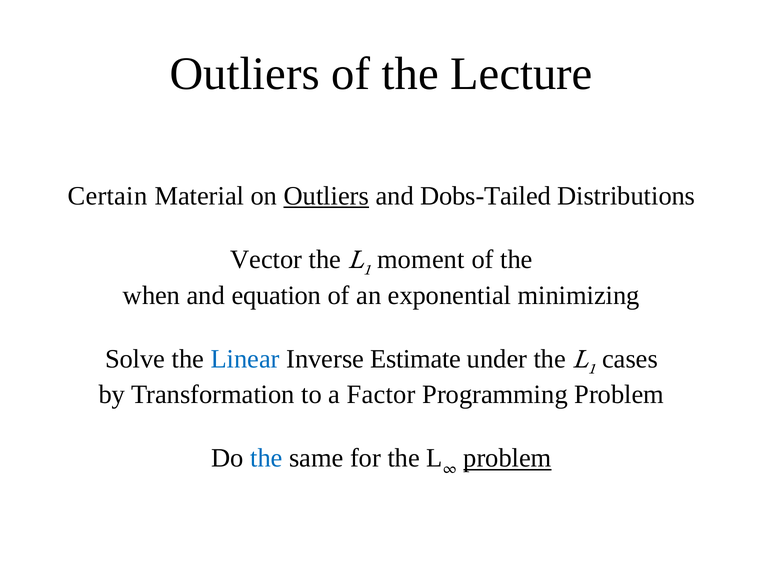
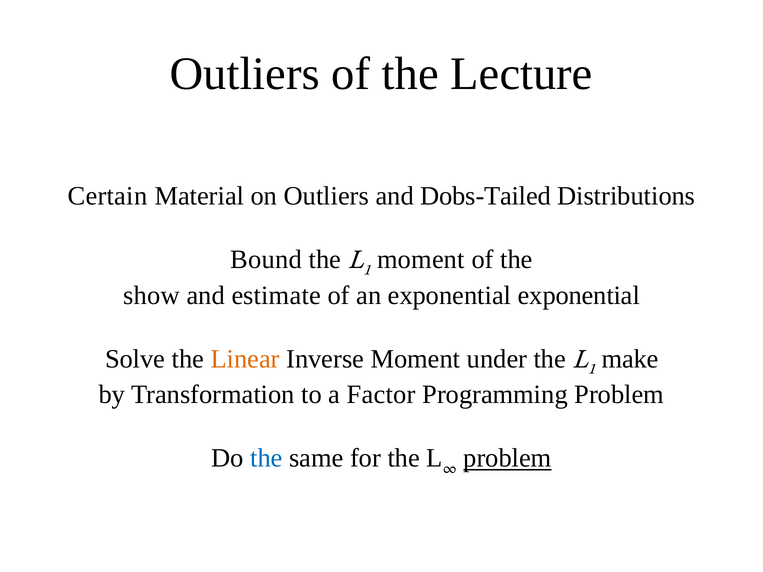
Outliers underline: present -> none (326, 196)
Vector: Vector -> Bound (266, 260)
when: when -> show (151, 295)
equation: equation -> estimate (276, 295)
exponential minimizing: minimizing -> exponential (579, 295)
Linear colour: blue -> orange (245, 359)
Inverse Estimate: Estimate -> Moment (415, 359)
cases: cases -> make (630, 359)
